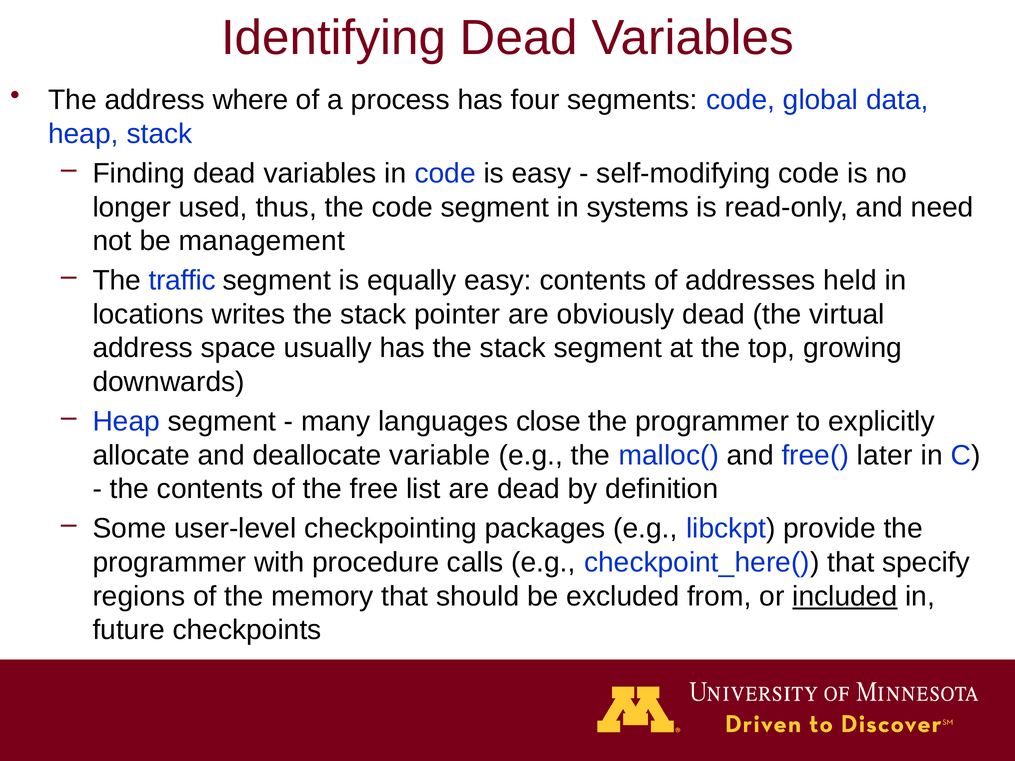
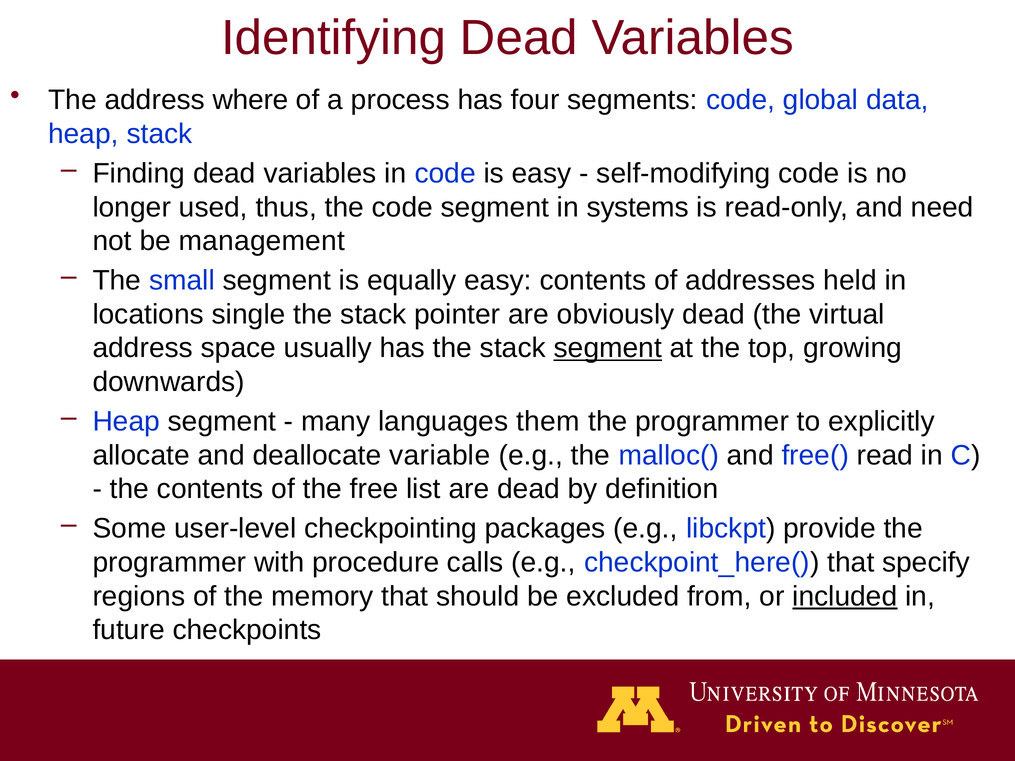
traffic: traffic -> small (182, 281)
writes: writes -> single (249, 314)
segment underline: none -> present (608, 348)
close: close -> them (548, 422)
later: later -> read (885, 455)
